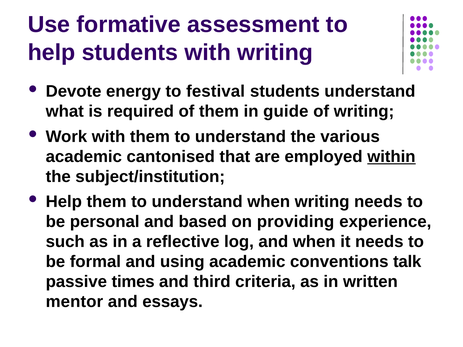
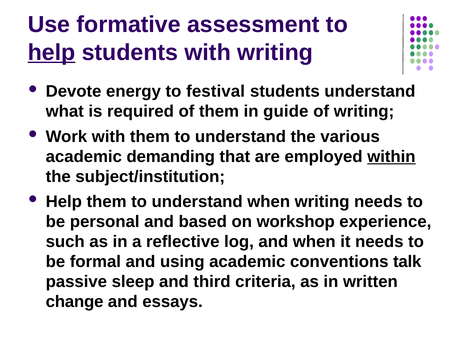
help underline: none -> present (52, 52)
cantonised: cantonised -> demanding (171, 157)
providing: providing -> workshop (296, 222)
times: times -> sleep (133, 282)
mentor: mentor -> change (75, 302)
